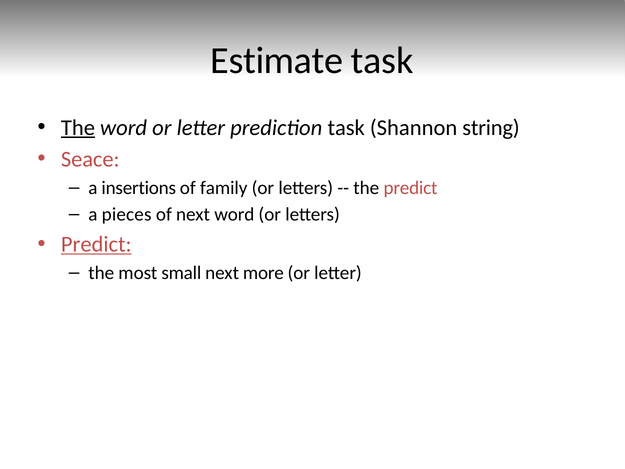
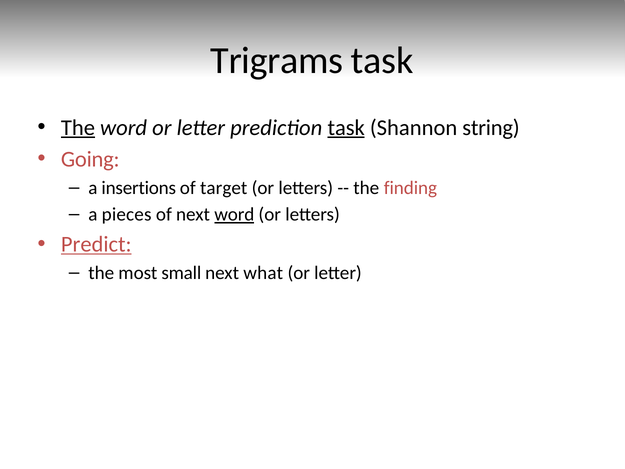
Estimate: Estimate -> Trigrams (277, 61)
task underline: none -> present (346, 128)
Seace: Seace -> Going (90, 159)
family: family -> target (224, 188)
the predict: predict -> finding (410, 188)
word underline: none -> present (234, 214)
more: more -> what (263, 273)
